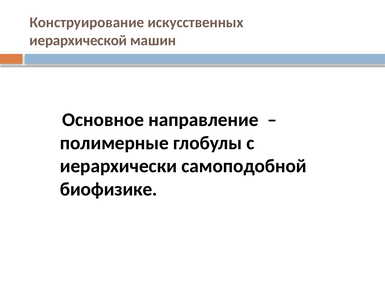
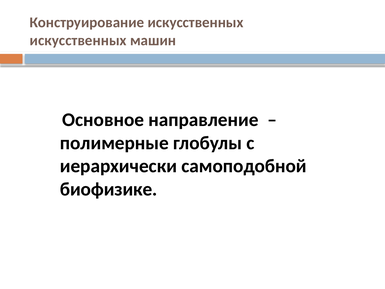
иерархической: иерархической -> искусственных (78, 41)
